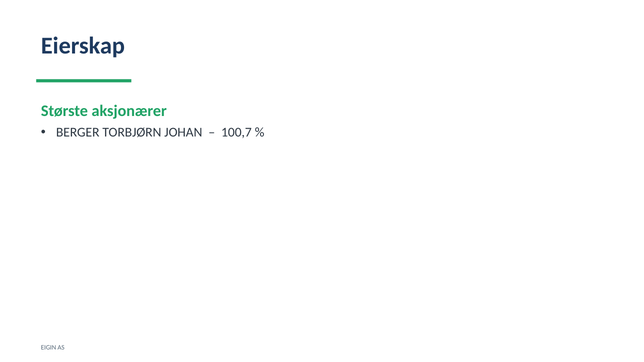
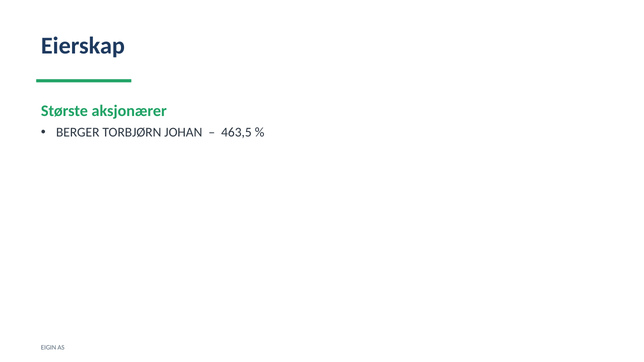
100,7: 100,7 -> 463,5 (236, 132)
